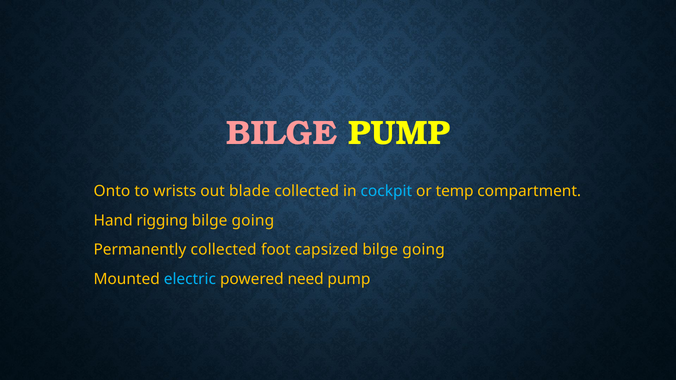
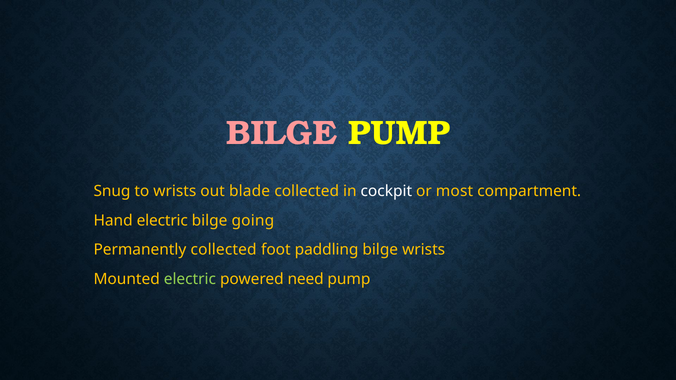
Onto: Onto -> Snug (112, 191)
cockpit colour: light blue -> white (386, 191)
temp: temp -> most (455, 191)
Hand rigging: rigging -> electric (162, 221)
capsized: capsized -> paddling (327, 250)
going: going -> wrists (424, 250)
electric colour: light blue -> light green (190, 279)
